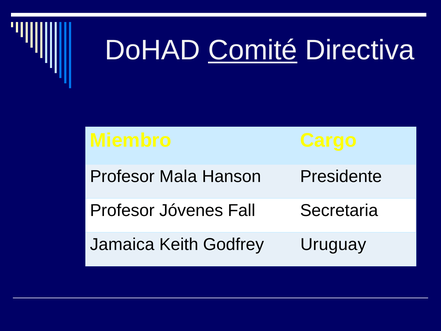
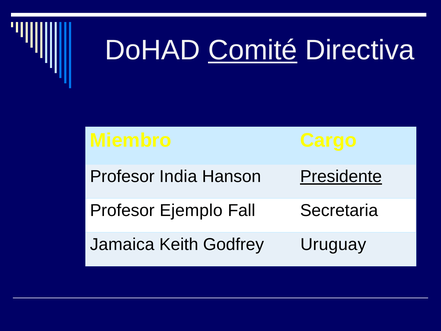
Mala: Mala -> India (178, 176)
Presidente underline: none -> present (341, 176)
Jóvenes: Jóvenes -> Ejemplo (191, 210)
